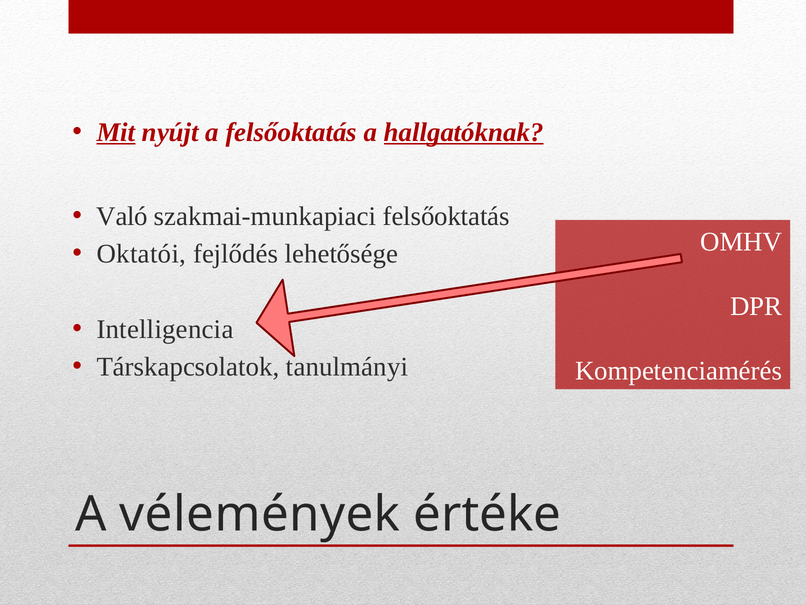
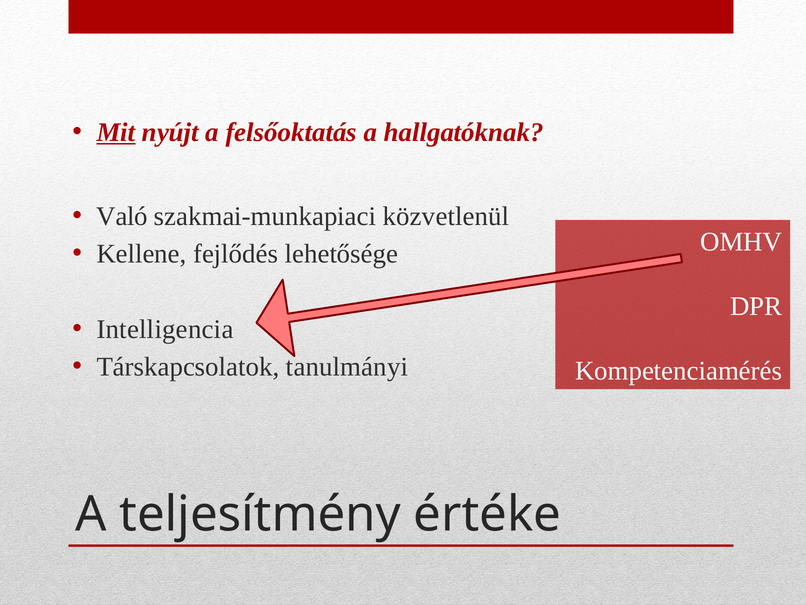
hallgatóknak underline: present -> none (464, 132)
szakmai-munkapiaci felsőoktatás: felsőoktatás -> közvetlenül (446, 216)
Oktatói: Oktatói -> Kellene (142, 254)
vélemények: vélemények -> teljesítmény (260, 514)
